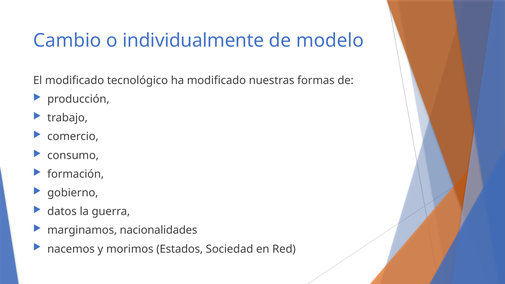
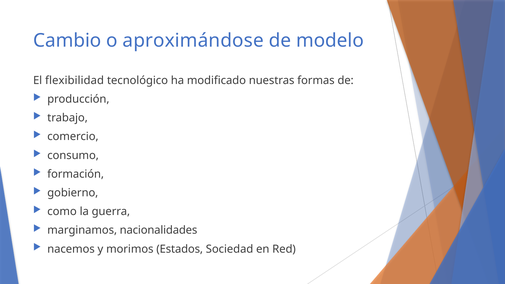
individualmente: individualmente -> aproximándose (193, 40)
El modificado: modificado -> flexibilidad (75, 80)
datos: datos -> como (62, 212)
